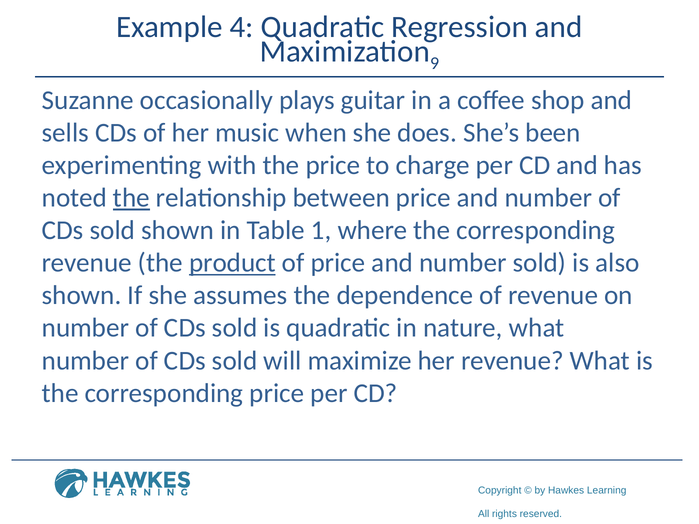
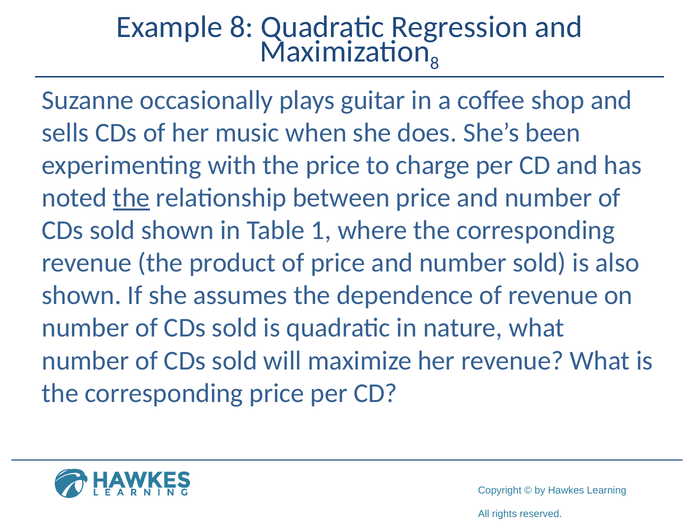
Example 4: 4 -> 8 (242, 27)
9: 9 -> 8 (435, 63)
product underline: present -> none (232, 263)
